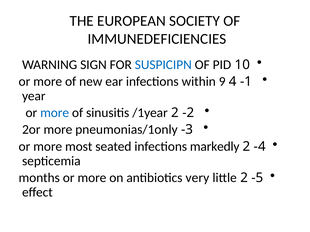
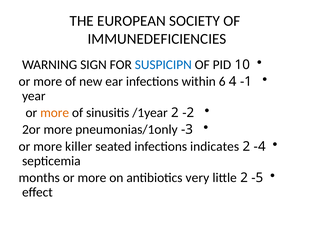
9: 9 -> 6 (222, 82)
more colour: blue -> orange (55, 113)
most: most -> killer (79, 147)
markedly: markedly -> indicates (215, 147)
